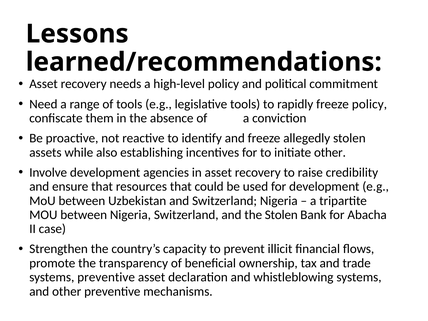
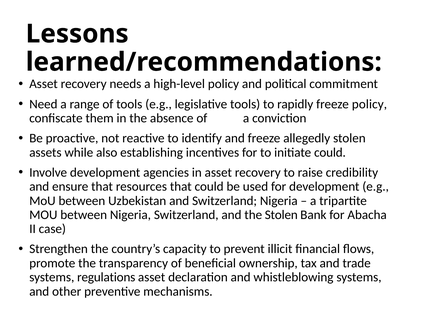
initiate other: other -> could (330, 152)
systems preventive: preventive -> regulations (106, 277)
